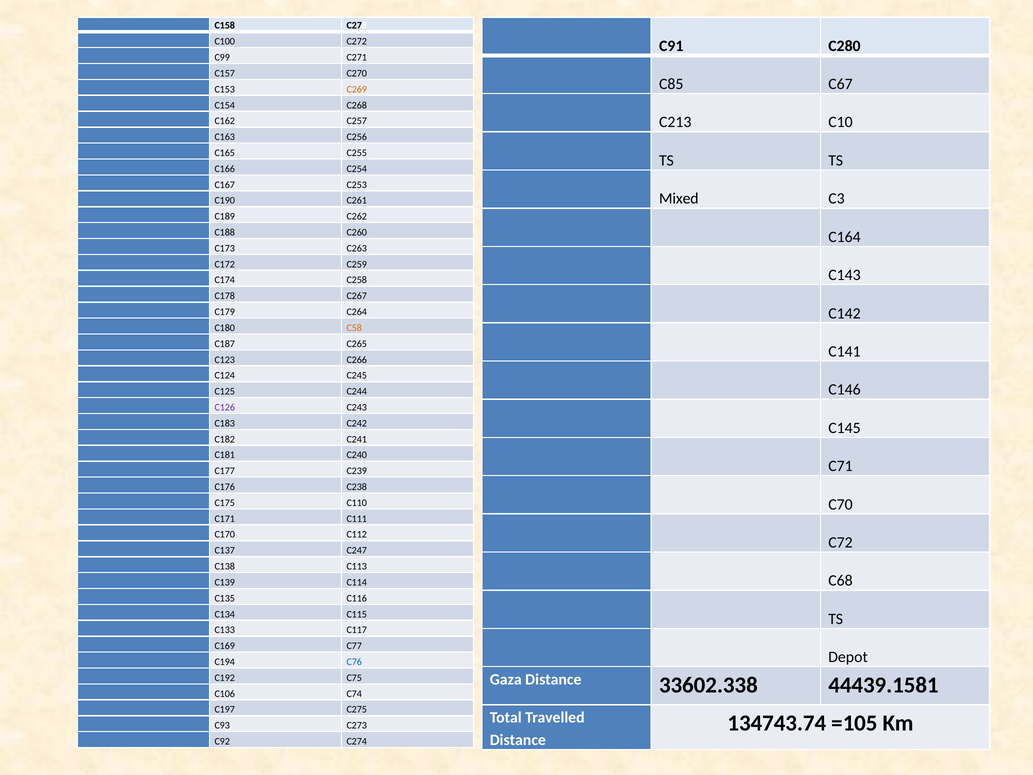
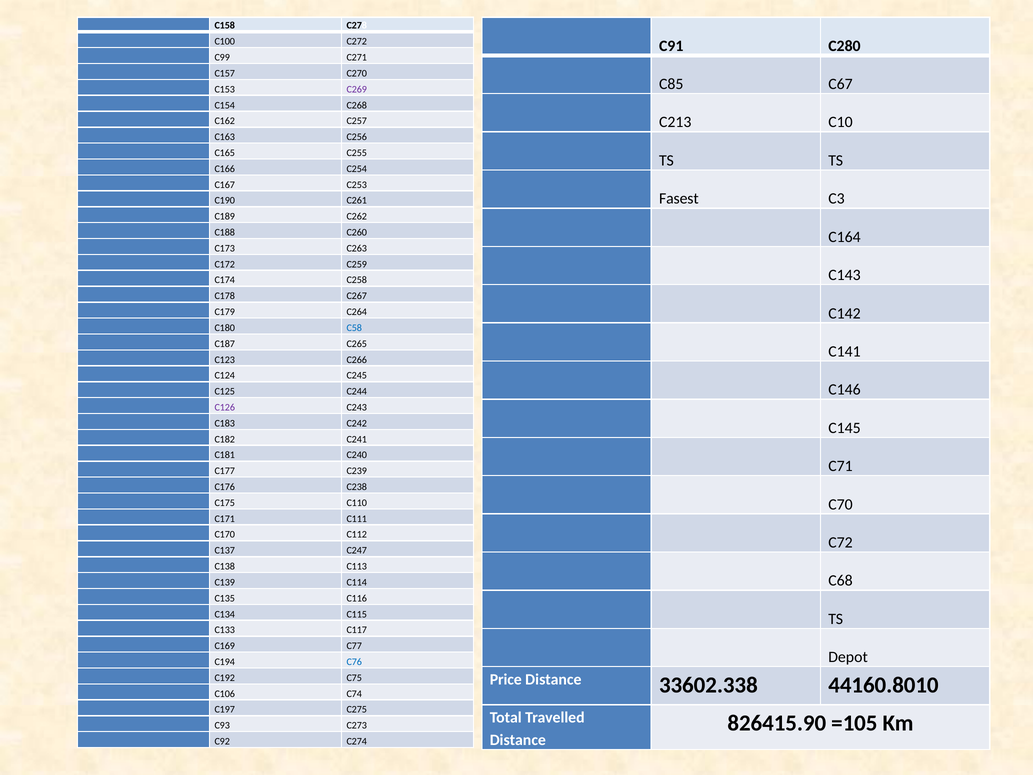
C269 colour: orange -> purple (357, 89)
Mixed: Mixed -> Fasest (679, 199)
C58 colour: orange -> blue (354, 328)
Gaza: Gaza -> Price (506, 679)
44439.1581: 44439.1581 -> 44160.8010 (883, 685)
134743.74: 134743.74 -> 826415.90 (777, 723)
